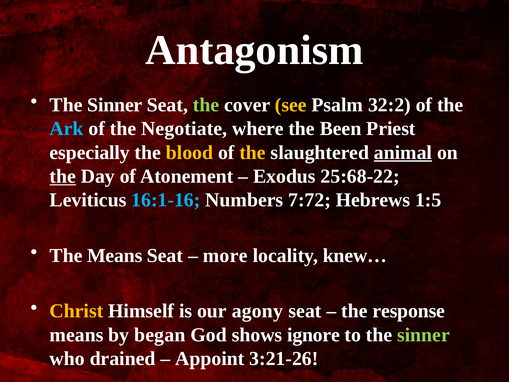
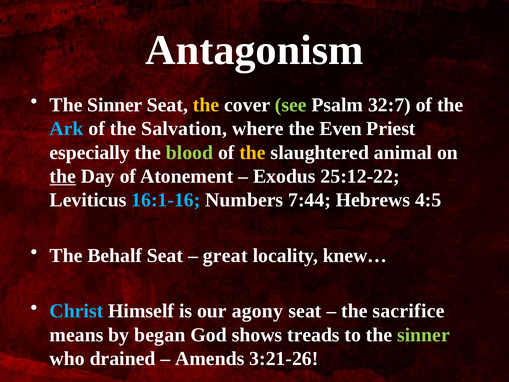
the colour: light green -> yellow (206, 105)
see colour: yellow -> light green (291, 105)
32:2: 32:2 -> 32:7 (389, 105)
Negotiate: Negotiate -> Salvation (184, 129)
Been: Been -> Even (341, 129)
blood colour: yellow -> light green (190, 152)
animal underline: present -> none (403, 152)
25:68-22: 25:68-22 -> 25:12-22 (360, 176)
7:72: 7:72 -> 7:44 (310, 200)
1:5: 1:5 -> 4:5 (428, 200)
The Means: Means -> Behalf (115, 255)
more: more -> great (225, 255)
Christ colour: yellow -> light blue (77, 311)
response: response -> sacrifice (409, 311)
ignore: ignore -> treads (313, 335)
Appoint: Appoint -> Amends (210, 358)
